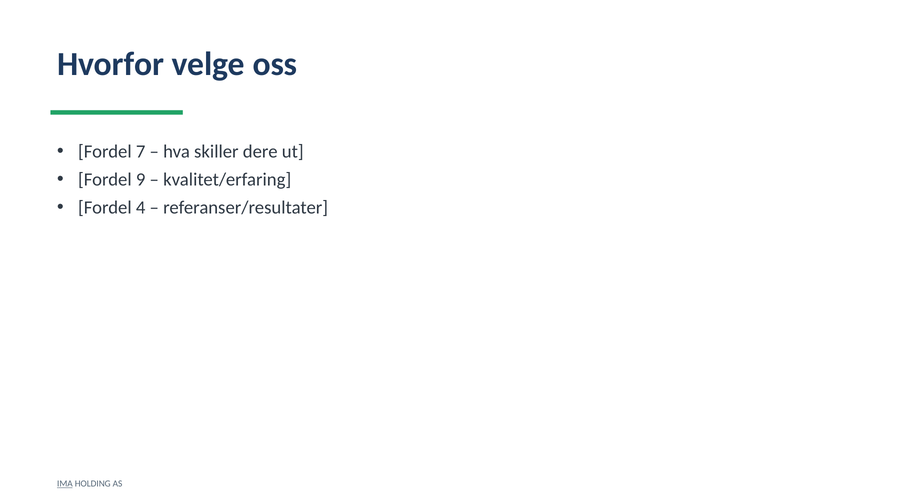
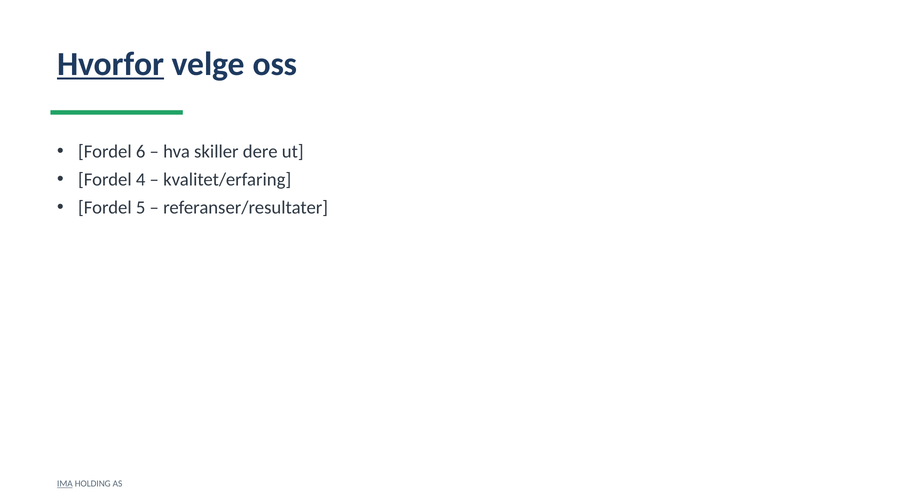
Hvorfor underline: none -> present (111, 64)
7: 7 -> 6 (141, 152)
9: 9 -> 4 (141, 180)
4: 4 -> 5 (141, 208)
